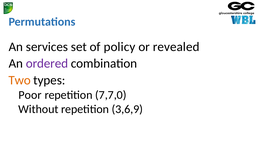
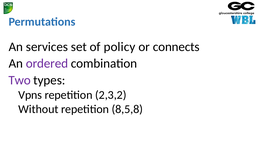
revealed: revealed -> connects (176, 47)
Two colour: orange -> purple (20, 80)
Poor: Poor -> Vpns (30, 95)
7,7,0: 7,7,0 -> 2,3,2 (111, 95)
3,6,9: 3,6,9 -> 8,5,8 (127, 109)
